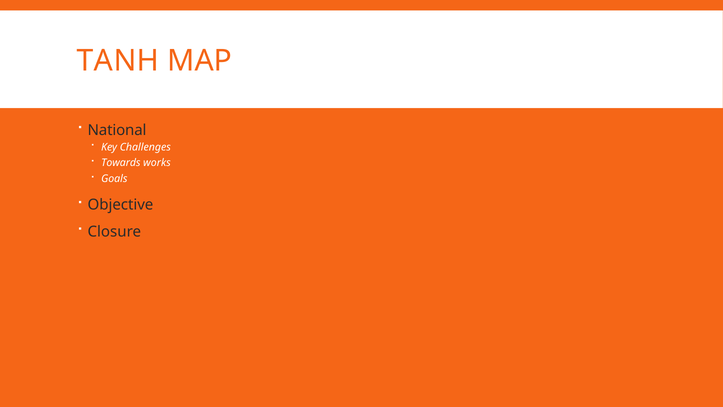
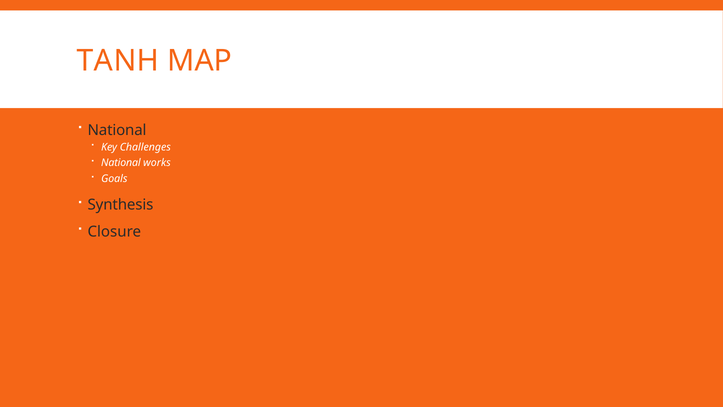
Towards: Towards -> National (121, 163)
Objective: Objective -> Synthesis (121, 205)
